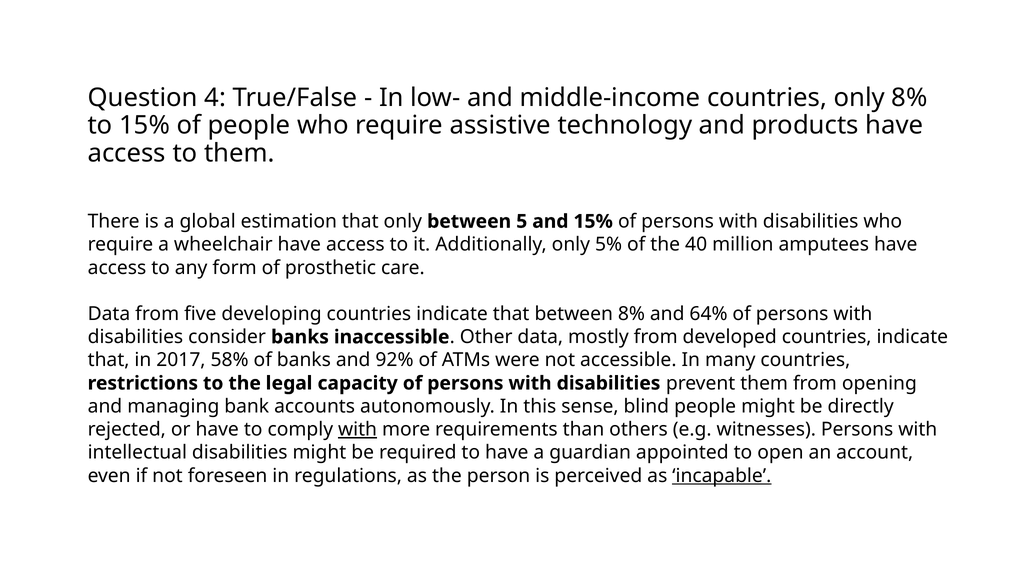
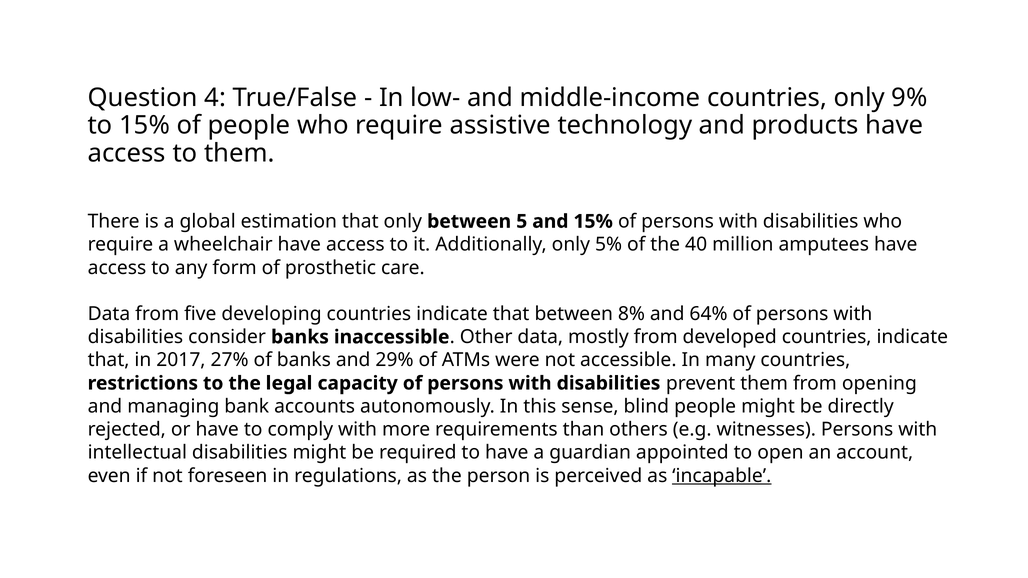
only 8%: 8% -> 9% (909, 98)
58%: 58% -> 27% (230, 360)
92%: 92% -> 29% (394, 360)
with underline: present -> none (358, 430)
